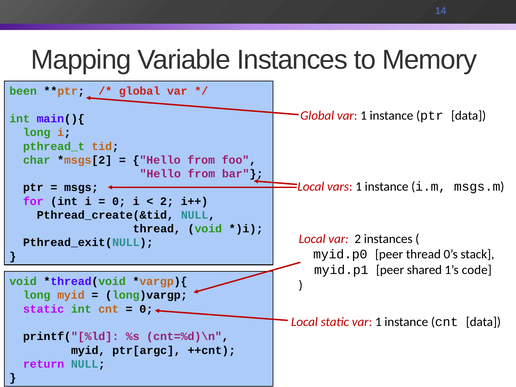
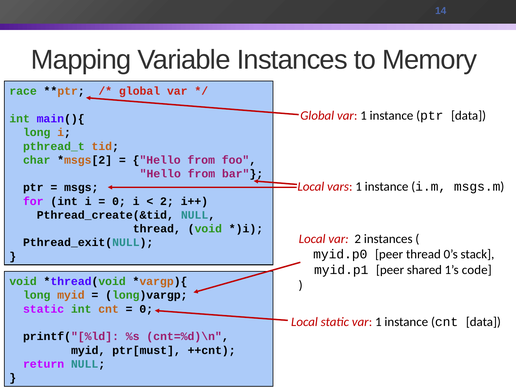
been: been -> race (23, 91)
ptr[argc: ptr[argc -> ptr[must (147, 350)
